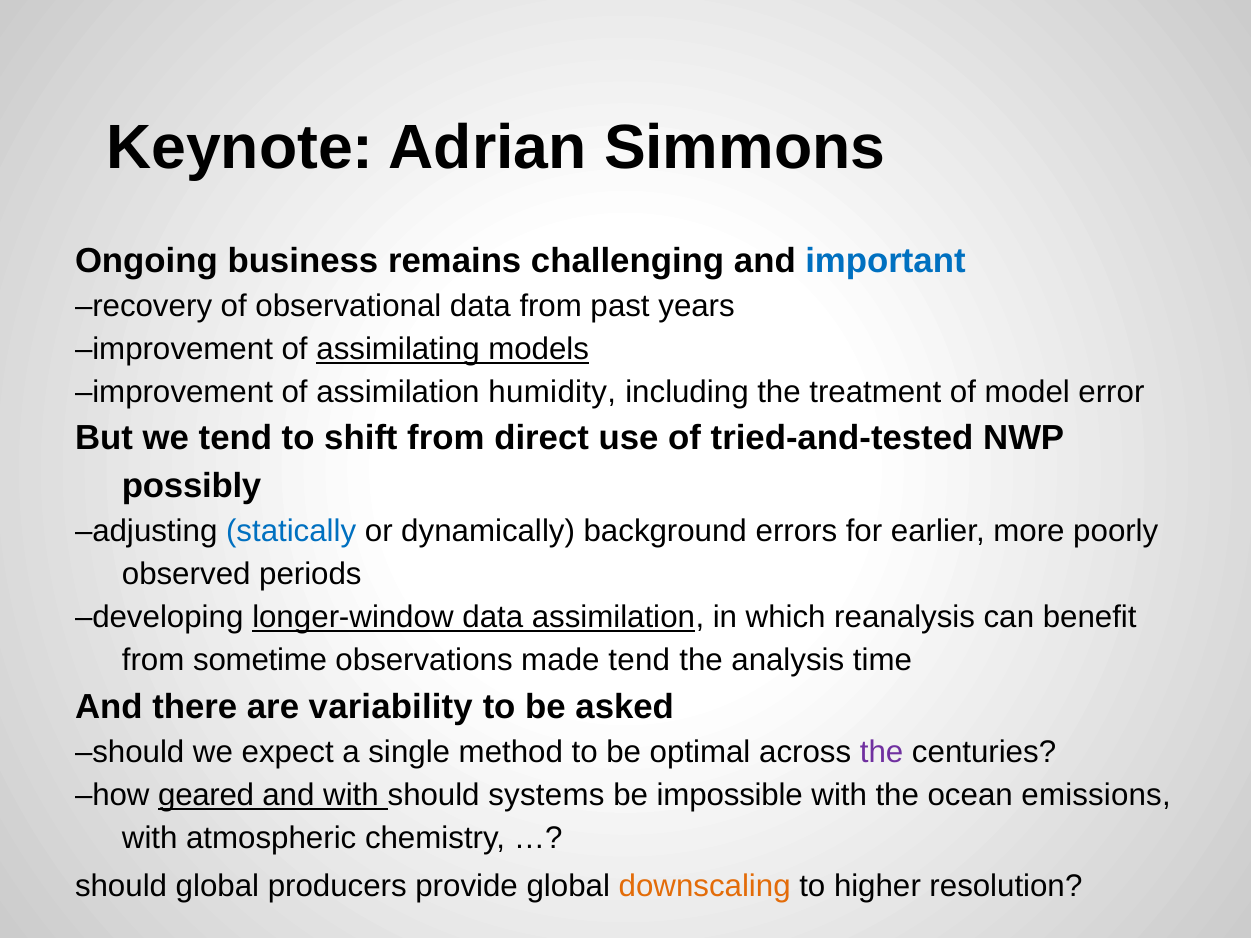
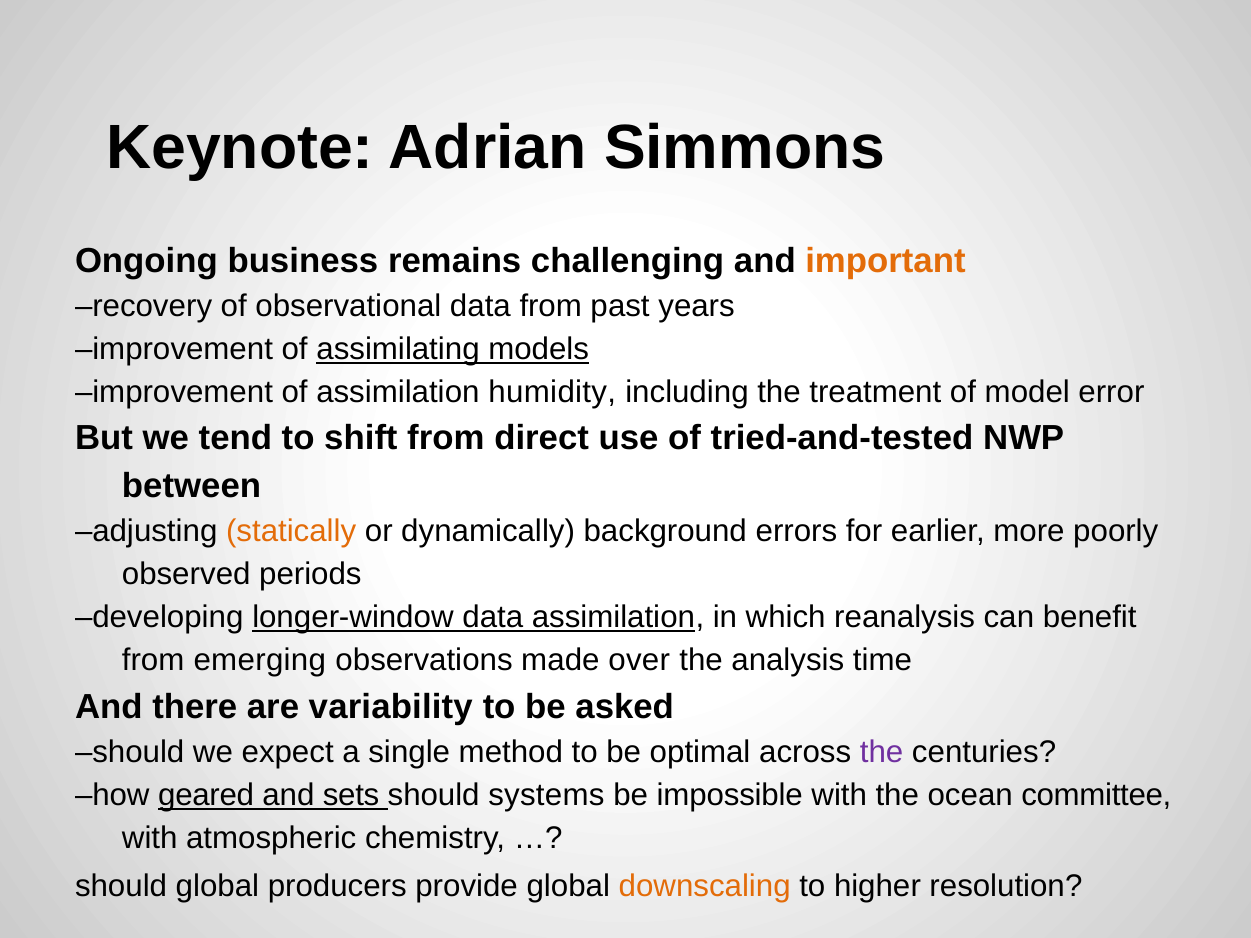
important colour: blue -> orange (885, 261)
possibly: possibly -> between (192, 486)
statically colour: blue -> orange (291, 531)
sometime: sometime -> emerging (260, 661)
made tend: tend -> over (639, 661)
and with: with -> sets (351, 795)
emissions: emissions -> committee (1096, 795)
